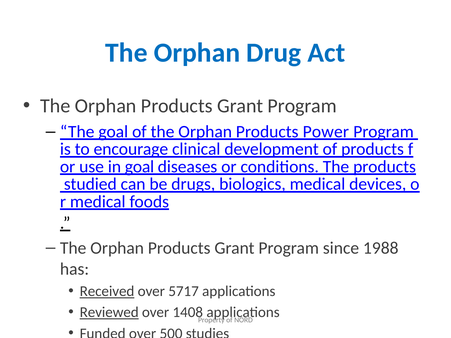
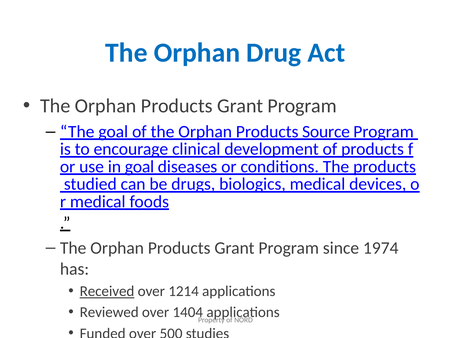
Power: Power -> Source (326, 132)
1988: 1988 -> 1974 (381, 248)
5717: 5717 -> 1214 (184, 292)
Reviewed underline: present -> none (109, 313)
1408: 1408 -> 1404 (188, 313)
